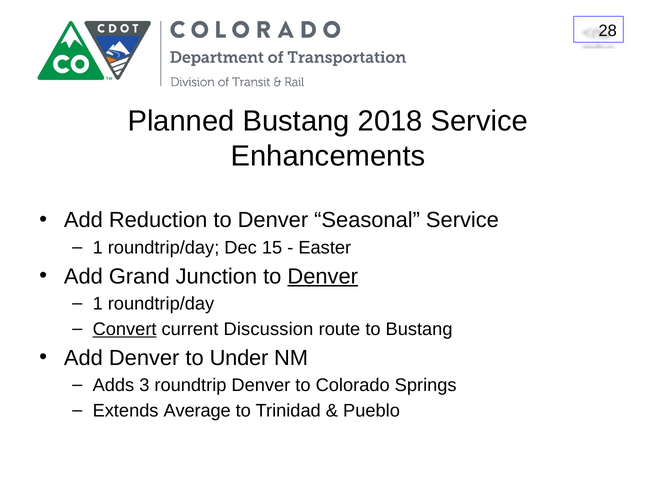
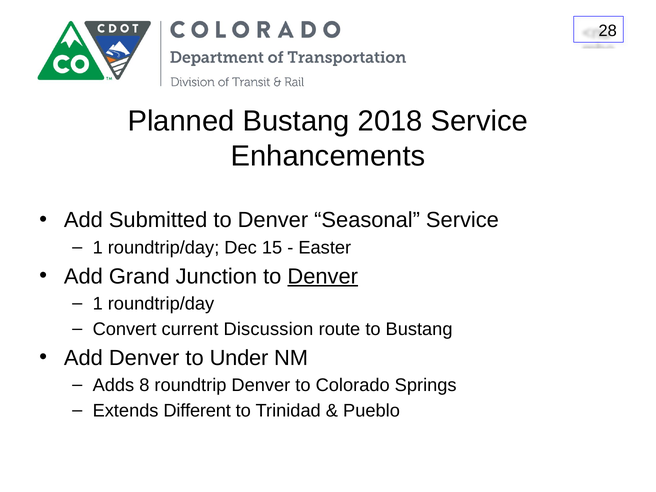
Reduction: Reduction -> Submitted (158, 220)
Convert underline: present -> none (125, 329)
3: 3 -> 8 (144, 385)
Average: Average -> Different (197, 411)
